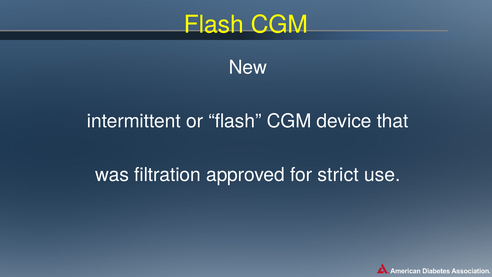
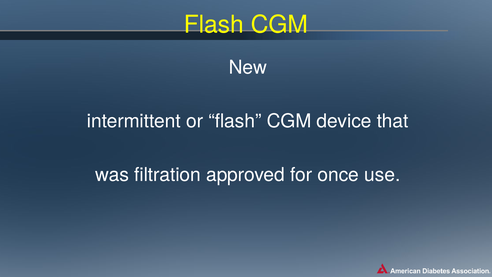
strict: strict -> once (338, 175)
